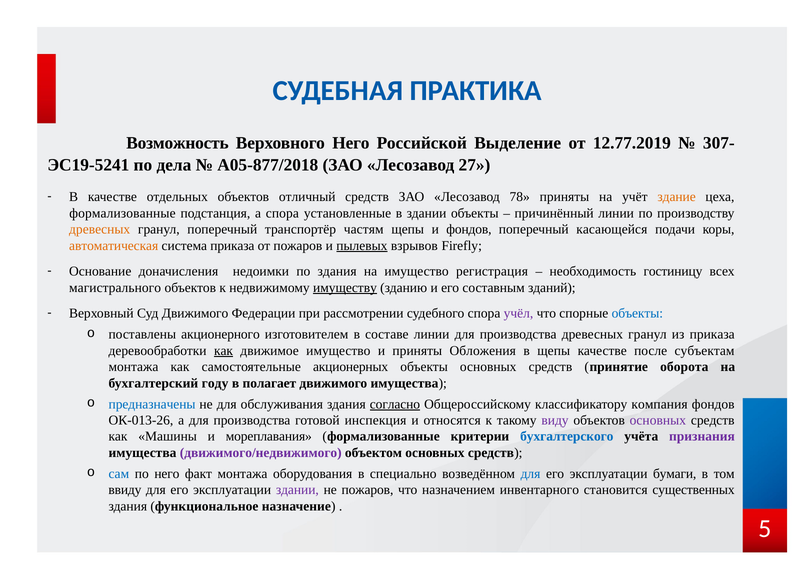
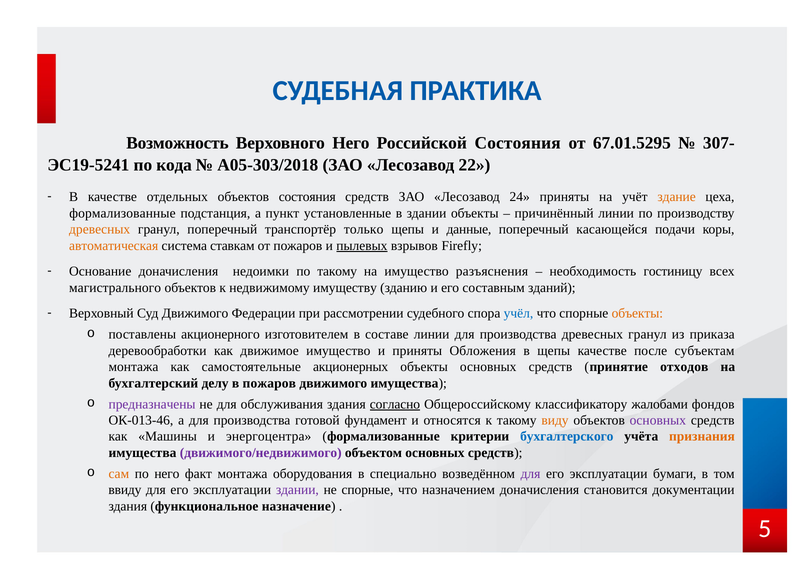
Российской Выделение: Выделение -> Состояния (518, 143)
12.77.2019: 12.77.2019 -> 67.01.5295 (632, 143)
дела: дела -> кода (174, 165)
А05-877/2018: А05-877/2018 -> А05-303/2018 (268, 165)
27: 27 -> 22 (474, 165)
объектов отличный: отличный -> состояния (307, 197)
78: 78 -> 24 (520, 197)
а спора: спора -> пункт (282, 213)
частям: частям -> только (364, 229)
и фондов: фондов -> данные (469, 229)
система приказа: приказа -> ставкам (232, 246)
по здания: здания -> такому (337, 271)
регистрация: регистрация -> разъяснения (492, 271)
имуществу underline: present -> none (345, 288)
учёл colour: purple -> blue (519, 313)
объекты colour: blue -> orange (637, 313)
как underline: present -> none (223, 351)
оборота: оборота -> отходов (684, 367)
году: году -> делу (215, 383)
в полагает: полагает -> пожаров (269, 383)
предназначены colour: blue -> purple (152, 404)
компания: компания -> жалобами (660, 404)
ОК-013-26: ОК-013-26 -> ОК-013-46 (141, 420)
инспекция: инспекция -> фундамент (376, 420)
виду colour: purple -> orange (555, 420)
мореплавания: мореплавания -> энергоцентра (269, 436)
признания colour: purple -> orange (702, 436)
сам colour: blue -> orange (119, 474)
для colour: blue -> purple (531, 474)
не пожаров: пожаров -> спорные (367, 490)
назначением инвентарного: инвентарного -> доначисления (539, 490)
существенных: существенных -> документации (693, 490)
